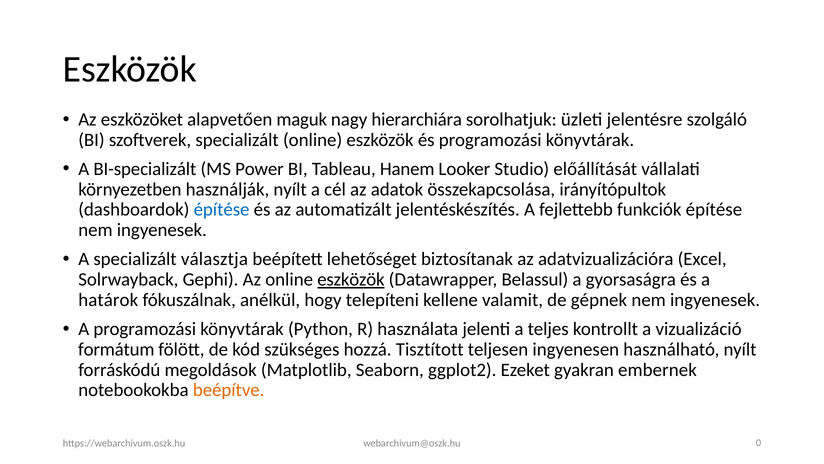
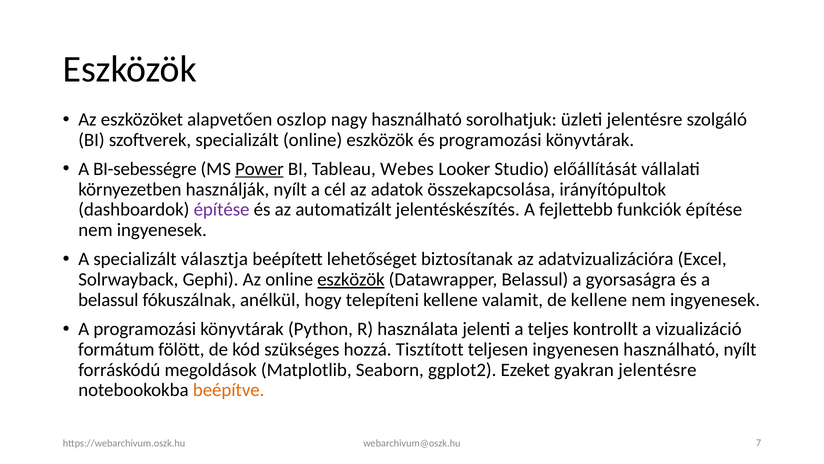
maguk: maguk -> oszlop (302, 119)
nagy hierarchiára: hierarchiára -> használható (417, 119)
BI-specializált: BI-specializált -> BI-sebességre (145, 169)
Power underline: none -> present (259, 169)
Hanem: Hanem -> Webes (407, 169)
építése colour: blue -> purple (222, 210)
határok: határok -> belassul (108, 300)
de gépnek: gépnek -> kellene (599, 300)
gyakran embernek: embernek -> jelentésre (657, 369)
0: 0 -> 7 (759, 443)
